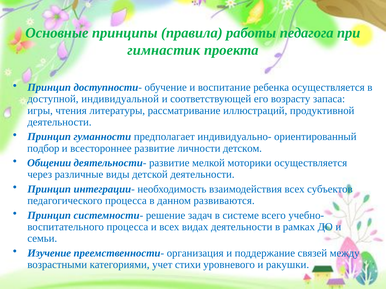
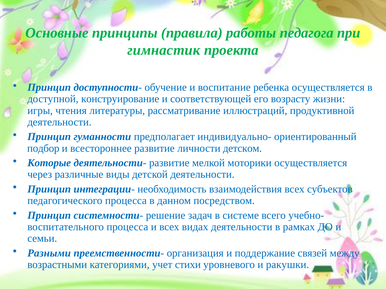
индивидуальной: индивидуальной -> конструирование (120, 99)
запаса: запаса -> жизни (329, 99)
Общении: Общении -> Которые (49, 163)
развиваются: развиваются -> посредством (224, 201)
Изучение: Изучение -> Разными (49, 253)
